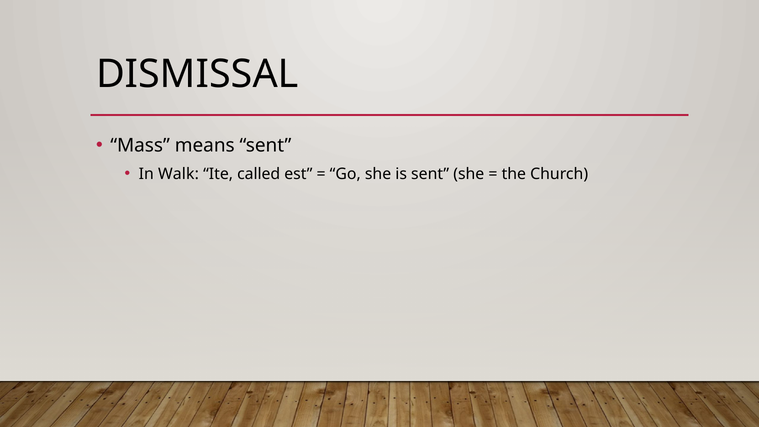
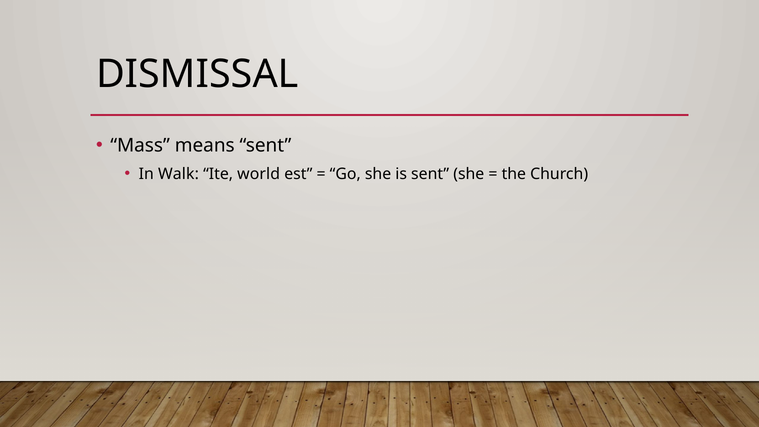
called: called -> world (259, 174)
